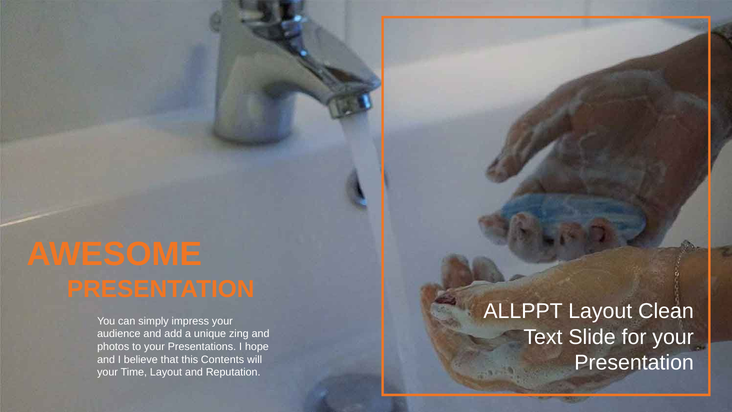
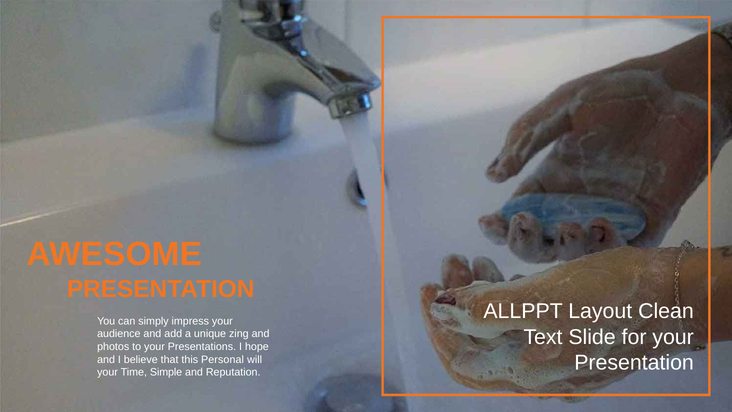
Contents: Contents -> Personal (223, 359)
Time Layout: Layout -> Simple (166, 372)
